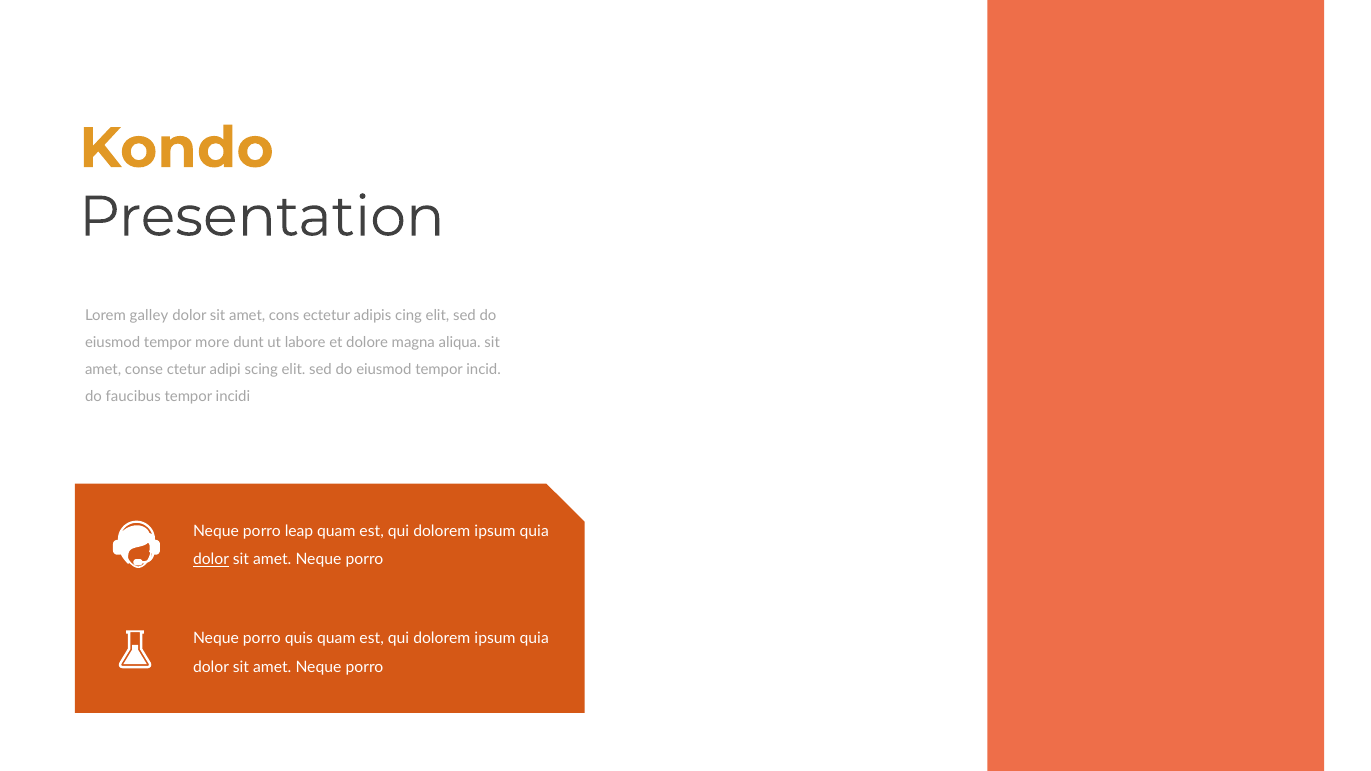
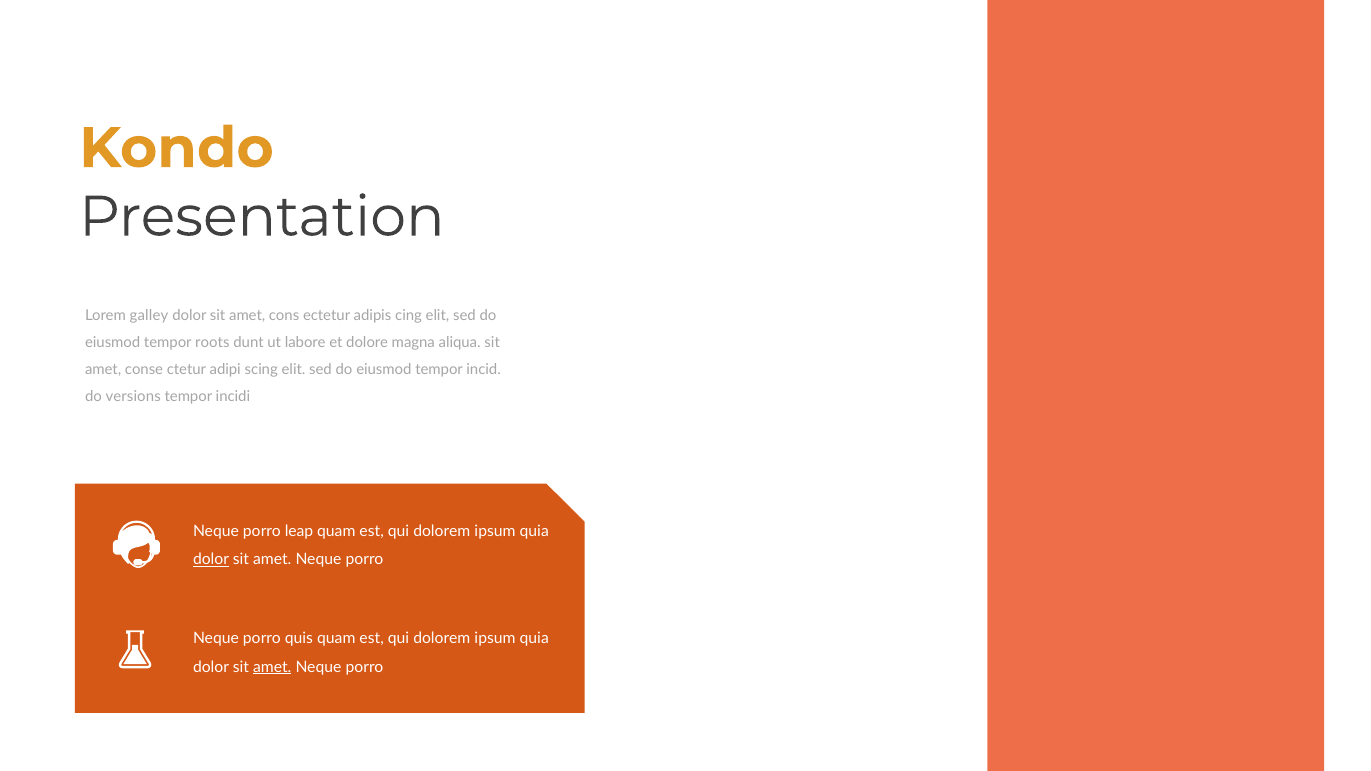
more: more -> roots (212, 342)
faucibus: faucibus -> versions (133, 396)
amet underline: none -> present (272, 667)
